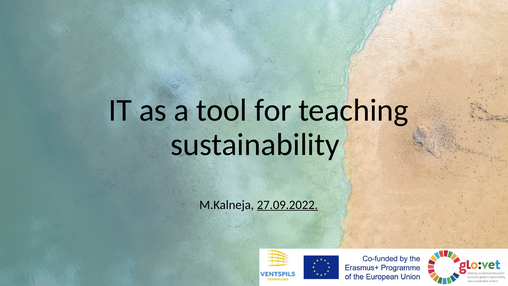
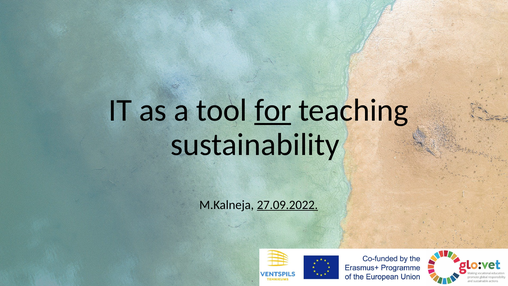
for underline: none -> present (273, 110)
